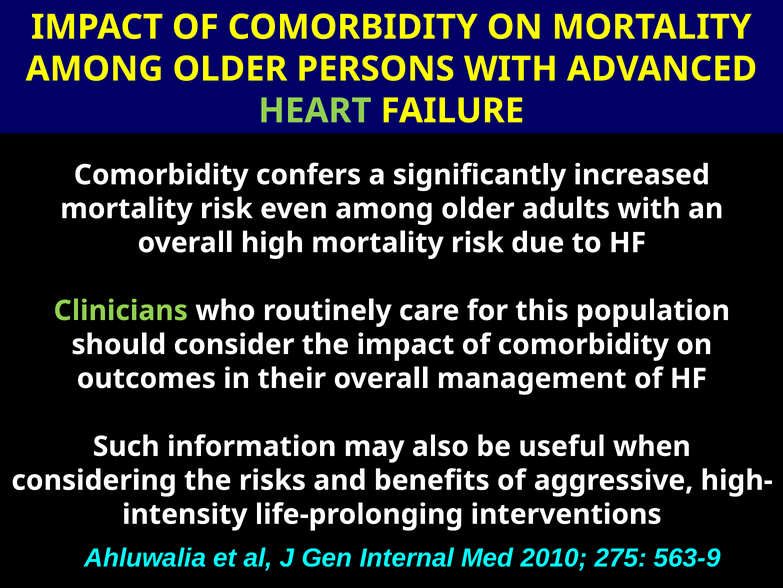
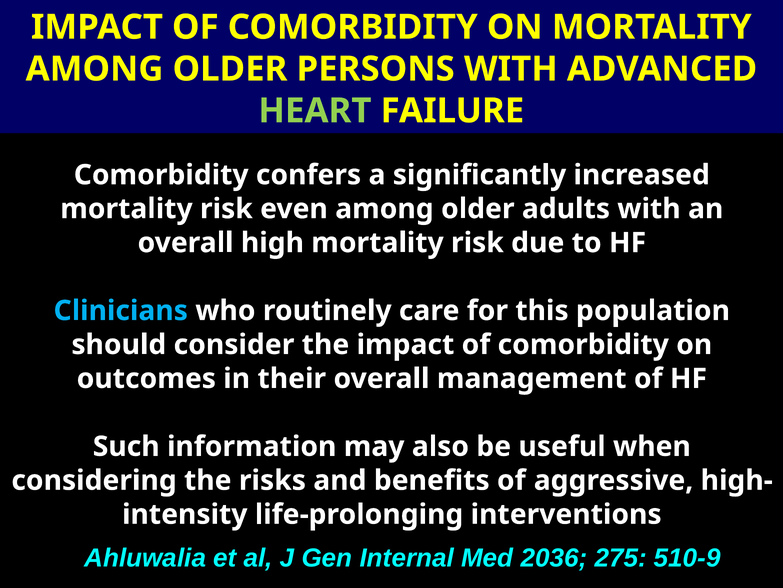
Clinicians colour: light green -> light blue (121, 310)
2010: 2010 -> 2036 (554, 557)
563-9: 563-9 -> 510-9 (687, 557)
